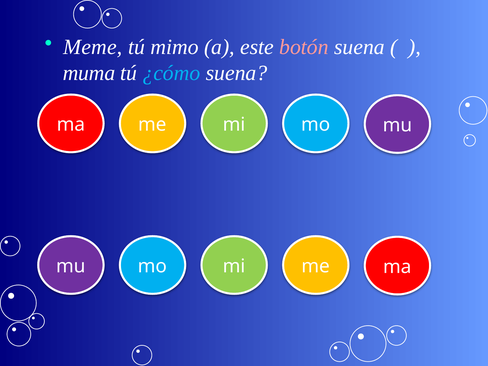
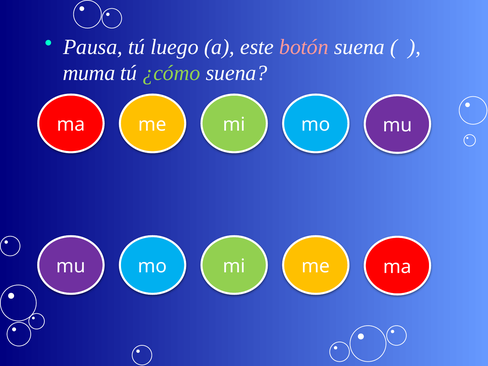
Meme: Meme -> Pausa (93, 47)
mimo: mimo -> luego (174, 47)
¿cómo colour: light blue -> light green (171, 73)
